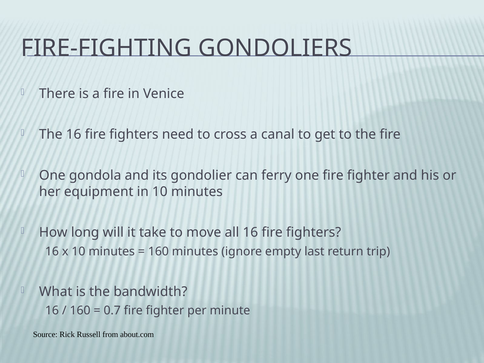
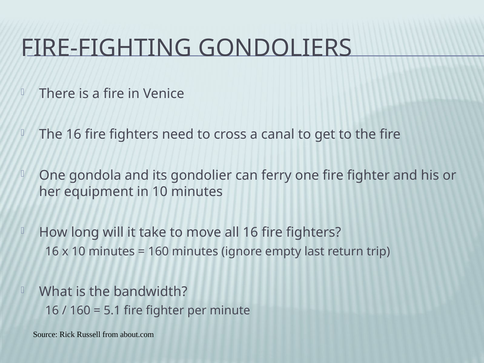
0.7: 0.7 -> 5.1 (112, 311)
